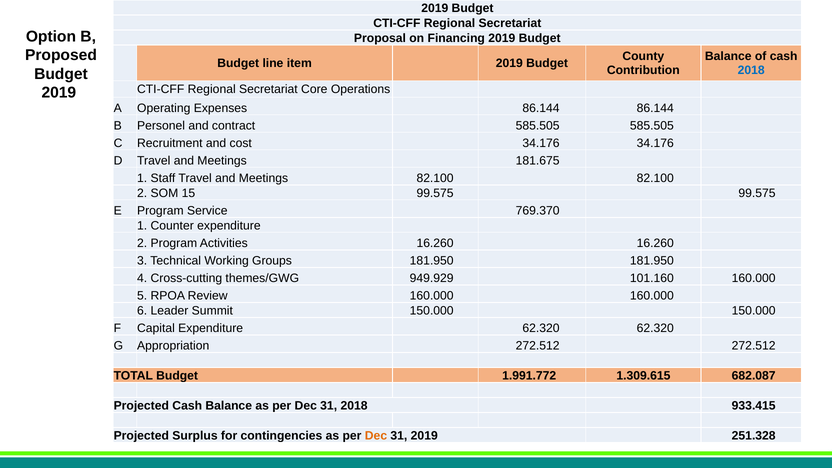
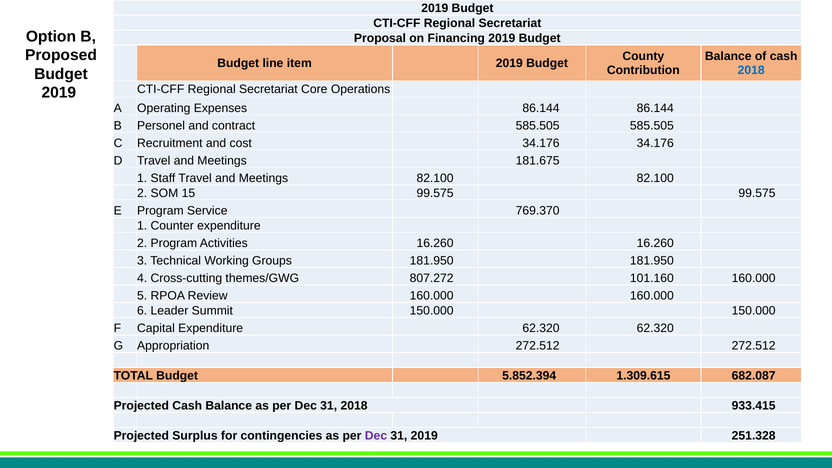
949.929: 949.929 -> 807.272 (432, 278)
1.991.772: 1.991.772 -> 5.852.394 (529, 376)
Dec colour: orange -> purple (376, 436)
